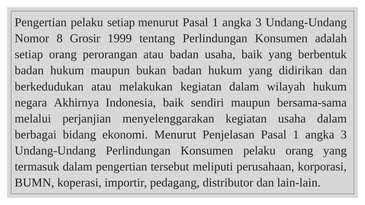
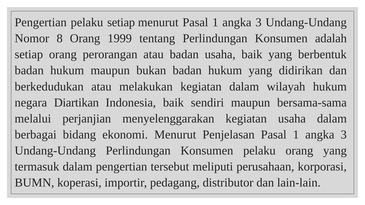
8 Grosir: Grosir -> Orang (85, 38)
Akhirnya: Akhirnya -> Diartikan (76, 103)
